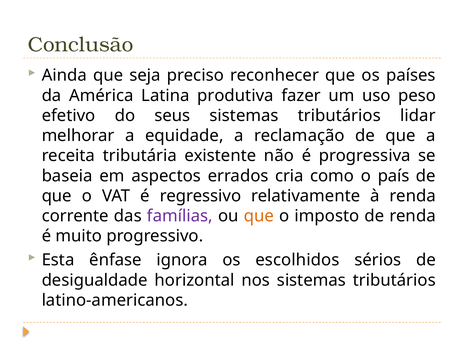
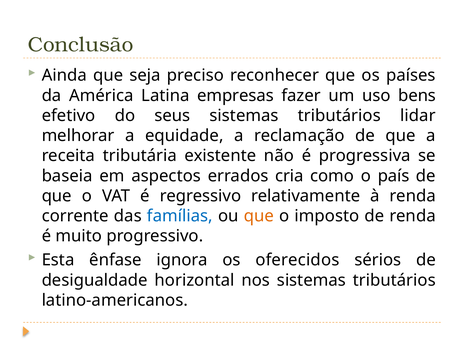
produtiva: produtiva -> empresas (235, 95)
peso: peso -> bens (417, 95)
famílias colour: purple -> blue (180, 216)
escolhidos: escolhidos -> oferecidos (297, 260)
